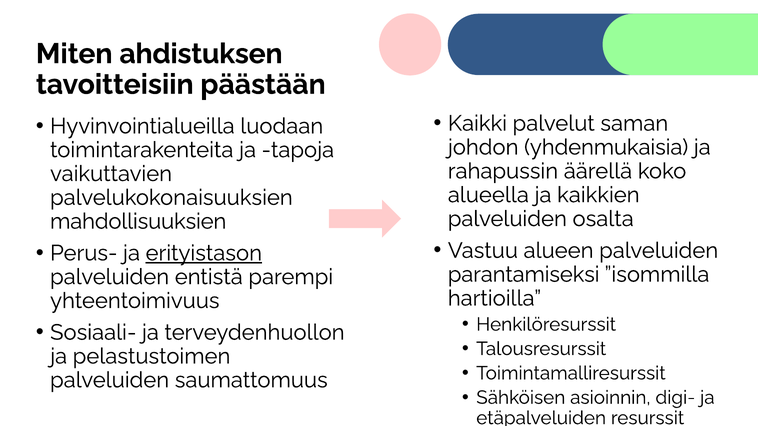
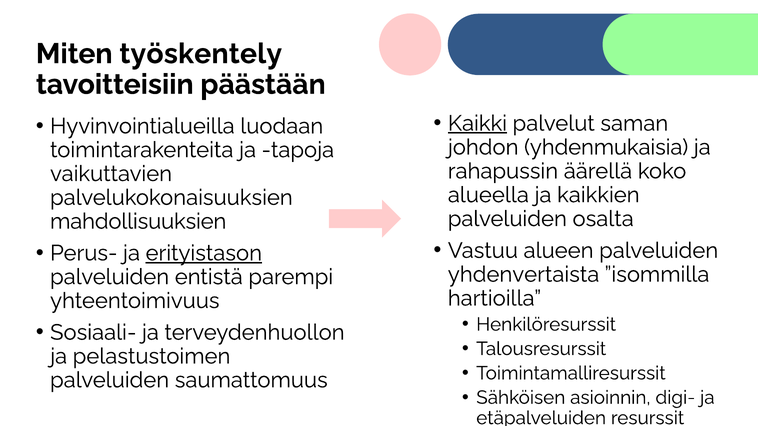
ahdistuksen: ahdistuksen -> työskentely (201, 54)
Kaikki underline: none -> present (477, 123)
parantamiseksi: parantamiseksi -> yhdenvertaista (524, 275)
